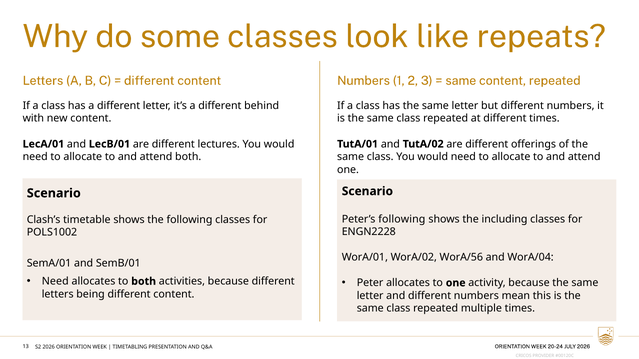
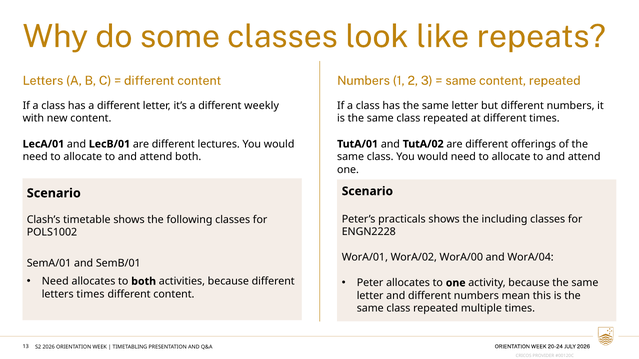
behind: behind -> weekly (262, 106)
Peter’s following: following -> practicals (402, 219)
WorA/56: WorA/56 -> WorA/00 (461, 258)
letters being: being -> times (90, 294)
